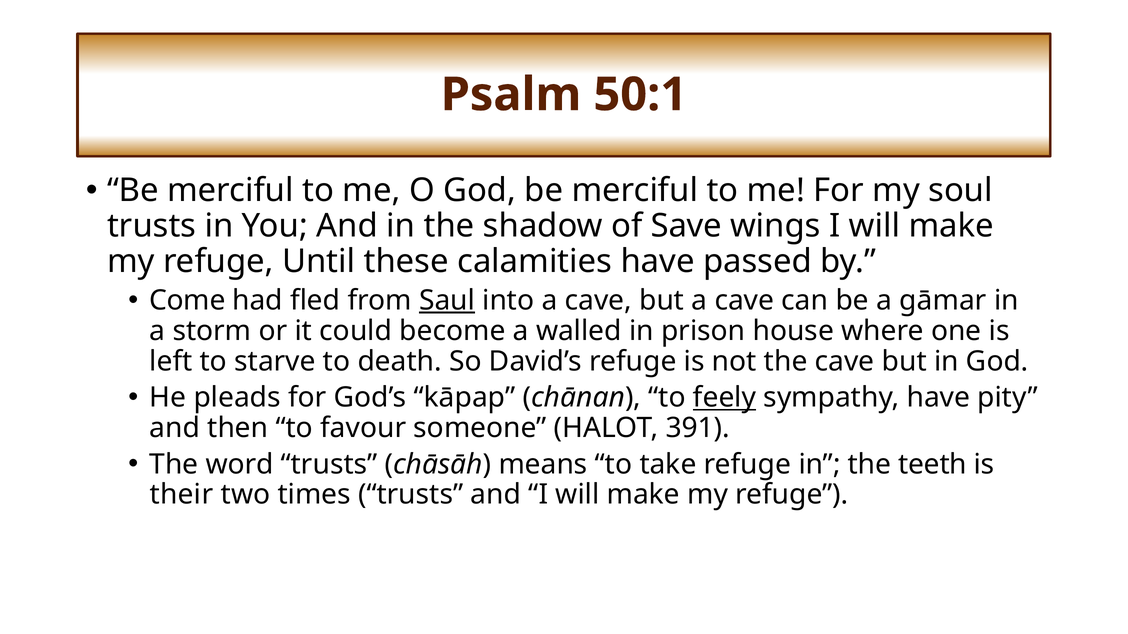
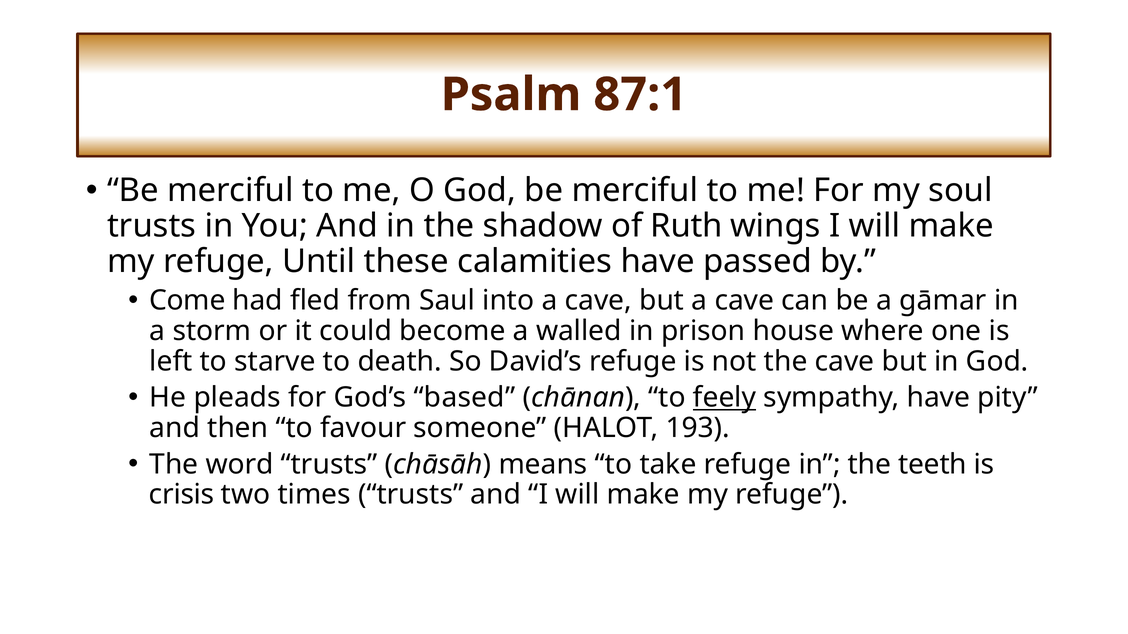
50:1: 50:1 -> 87:1 (640, 95)
Save: Save -> Ruth (686, 226)
Saul underline: present -> none (447, 301)
kāpap: kāpap -> based (464, 398)
391: 391 -> 193 (698, 428)
their: their -> crisis (182, 495)
